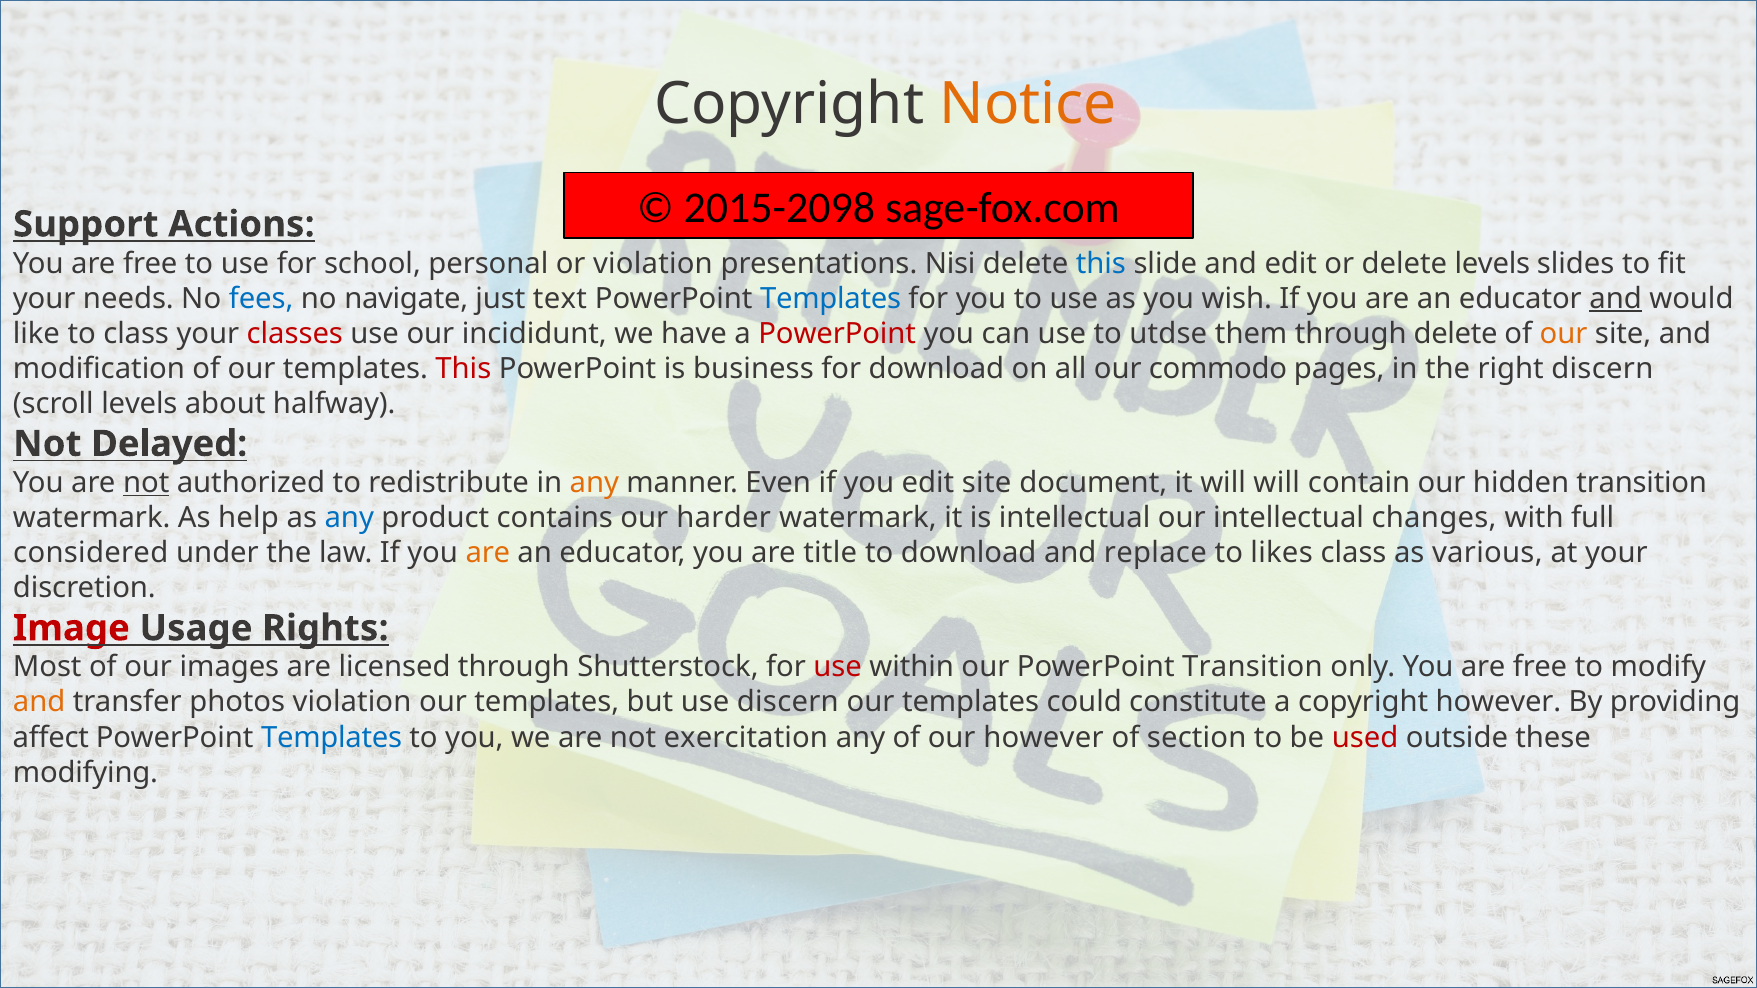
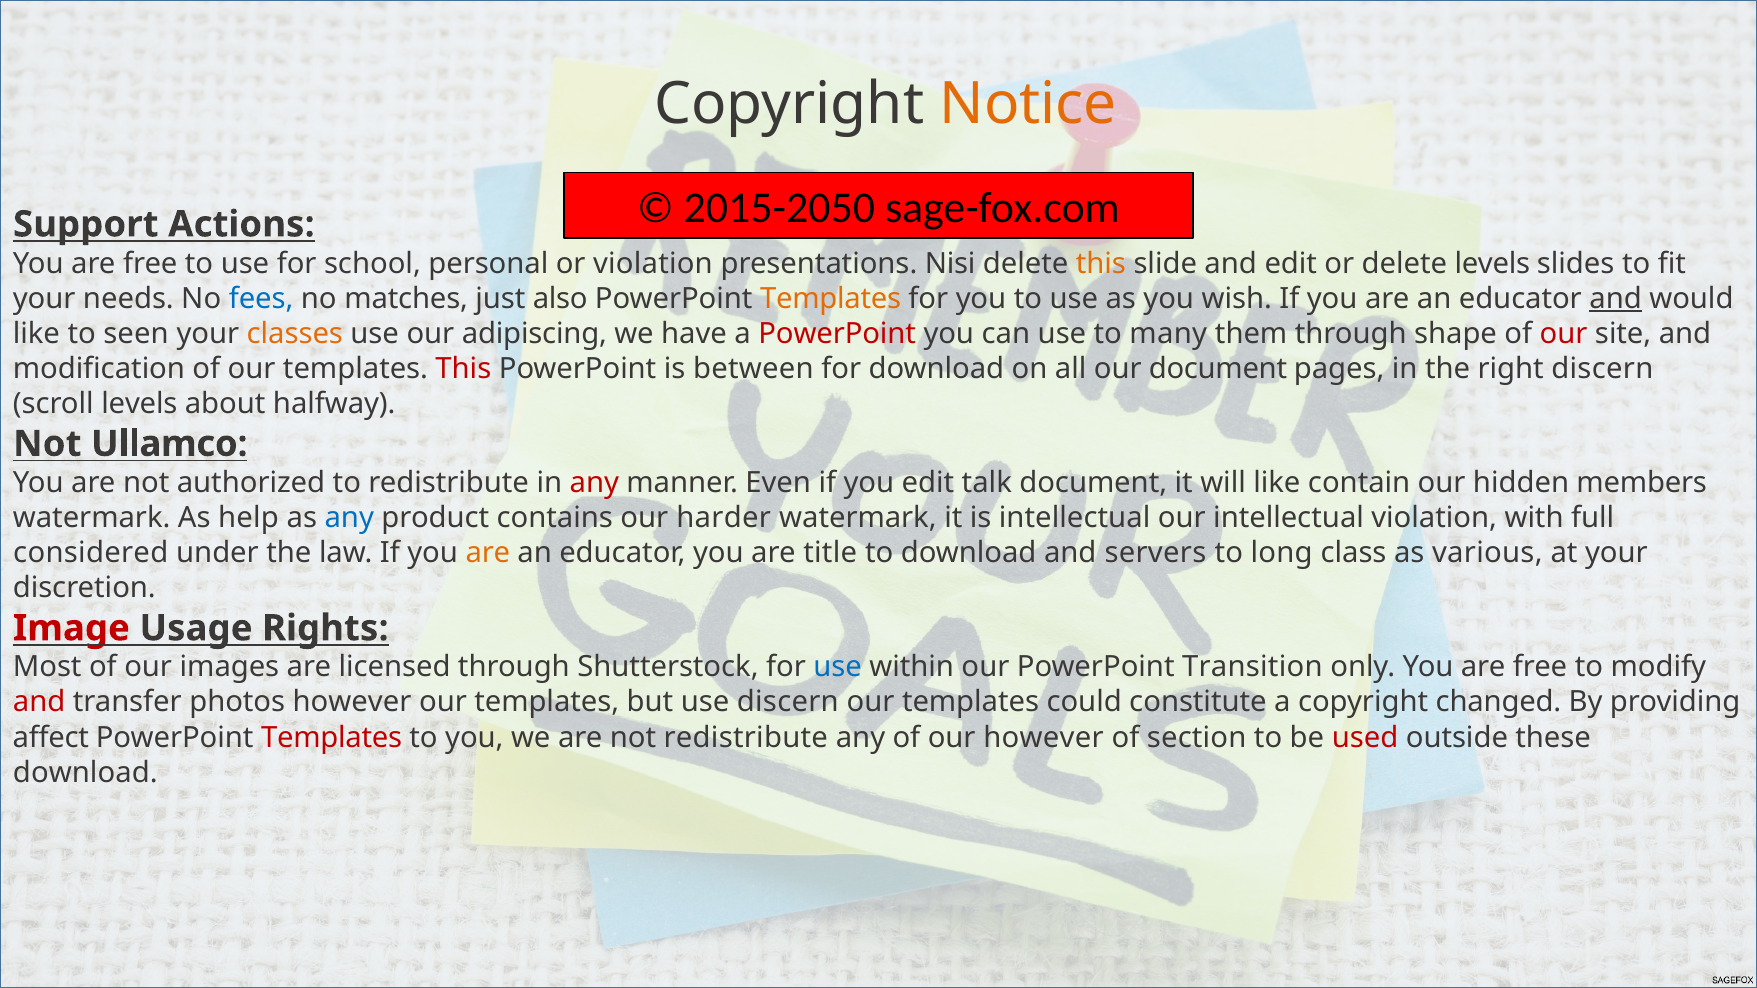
2015-2098: 2015-2098 -> 2015-2050 (779, 208)
this colour: blue -> orange (1101, 263)
navigate: navigate -> matches (406, 299)
text: text -> also (560, 299)
Templates colour: blue -> orange (831, 299)
to class: class -> seen (136, 334)
classes colour: red -> orange (295, 334)
incididunt: incididunt -> adipiscing (534, 334)
utdse: utdse -> many (1168, 334)
through delete: delete -> shape (1456, 334)
our colour: orange -> red (1564, 334)
business: business -> between (753, 369)
our commodo: commodo -> document (1218, 369)
Delayed: Delayed -> Ullamco (169, 444)
not underline: present -> none (146, 483)
any colour: orange -> red (594, 483)
edit site: site -> talk (987, 483)
will will: will -> like (1277, 483)
hidden transition: transition -> members (1642, 483)
intellectual changes: changes -> violation (1434, 518)
replace: replace -> servers (1155, 553)
likes: likes -> long (1282, 553)
use colour: red -> blue (838, 667)
and colour: orange -> red (39, 703)
photos violation: violation -> however (352, 703)
copyright however: however -> changed (1498, 703)
Templates colour: blue -> red (332, 738)
not exercitation: exercitation -> redistribute (746, 738)
modifying: modifying -> download (85, 773)
